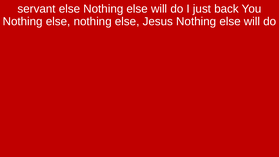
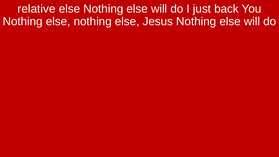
servant: servant -> relative (36, 9)
